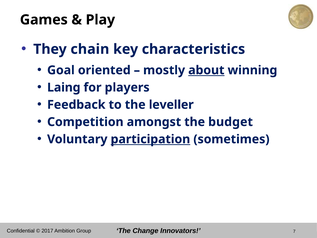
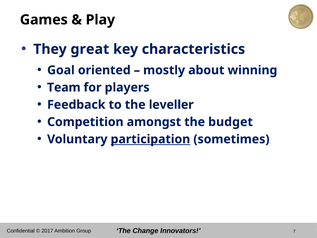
chain: chain -> great (90, 49)
about underline: present -> none (206, 70)
Laing: Laing -> Team (64, 87)
